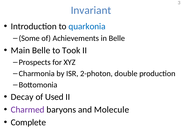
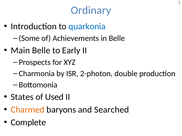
Invariant: Invariant -> Ordinary (91, 10)
Took: Took -> Early (71, 51)
Decay: Decay -> States (22, 97)
Charmed colour: purple -> orange (28, 110)
Molecule: Molecule -> Searched (112, 110)
